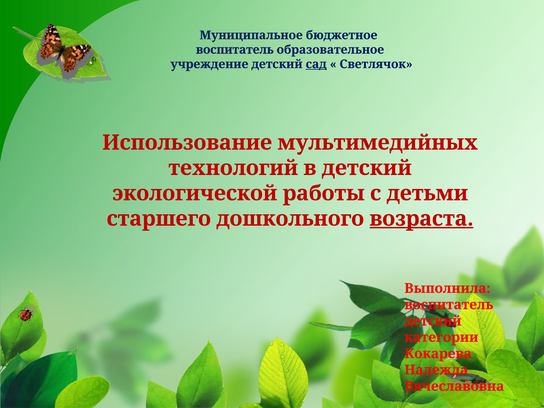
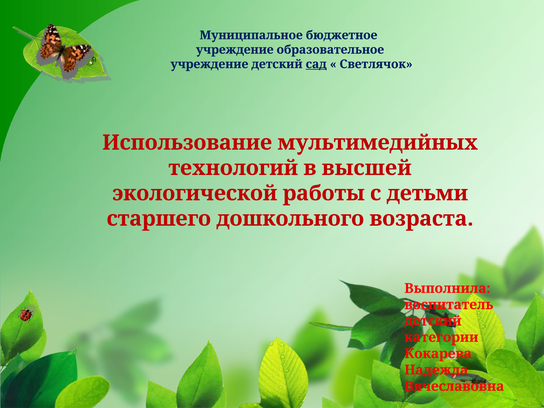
воспитатель: воспитатель -> учреждение (235, 50)
в детский: детский -> высшей (367, 168)
возраста underline: present -> none (422, 219)
